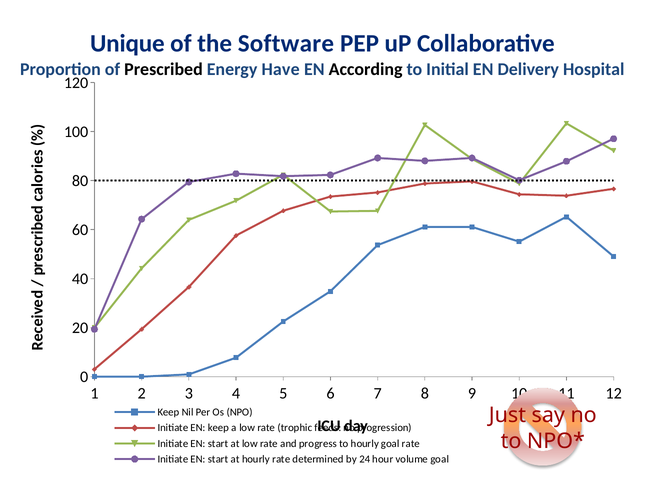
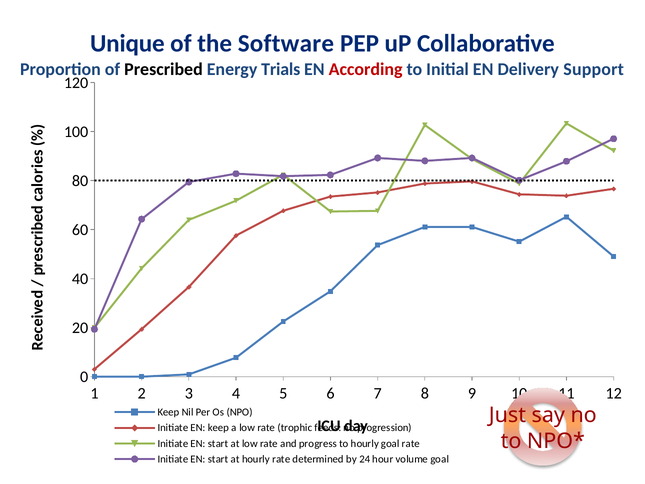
Have: Have -> Trials (281, 69)
According colour: black -> red (366, 69)
Hospital: Hospital -> Support (594, 69)
